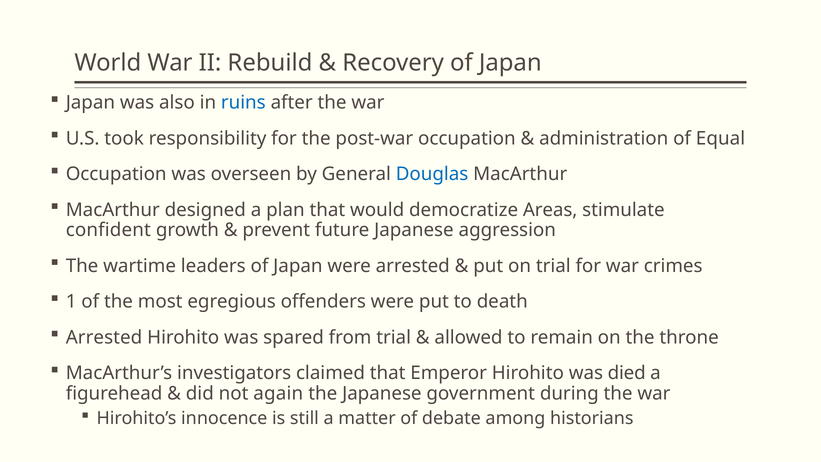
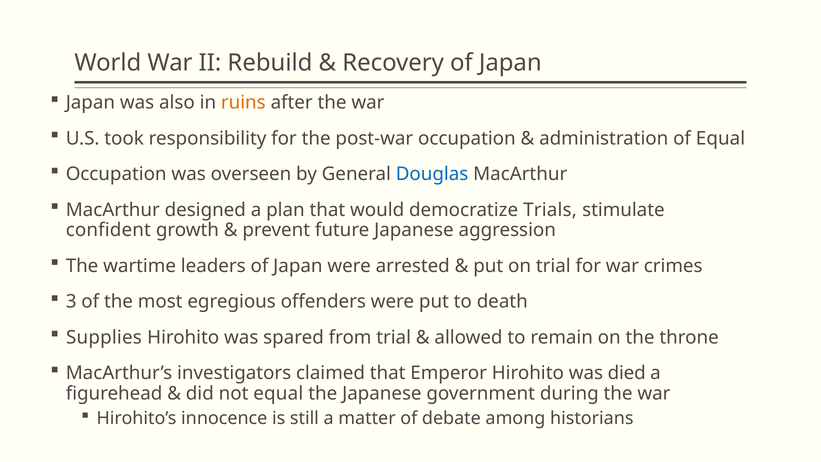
ruins colour: blue -> orange (243, 103)
Areas: Areas -> Trials (550, 210)
1: 1 -> 3 (71, 302)
Arrested: Arrested -> Supplies (104, 337)
not again: again -> equal (278, 393)
